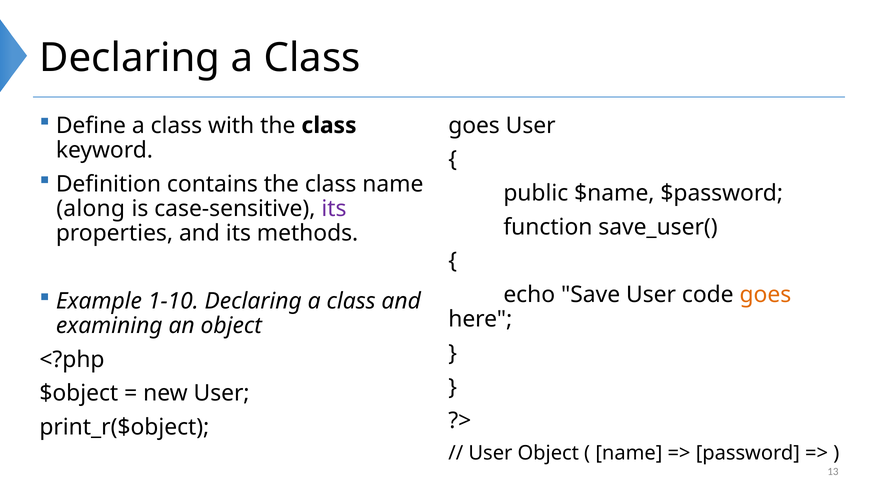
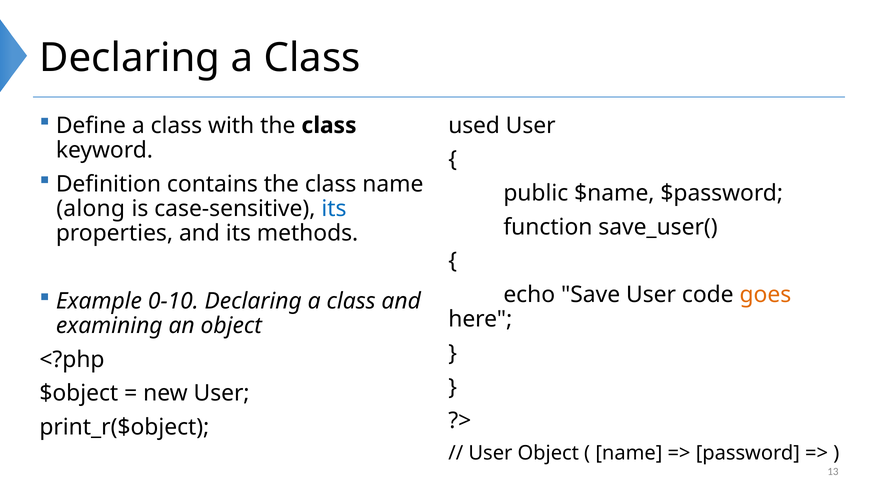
goes: goes -> used (474, 125)
its colour: purple -> blue (334, 209)
1-10: 1-10 -> 0-10 (173, 301)
